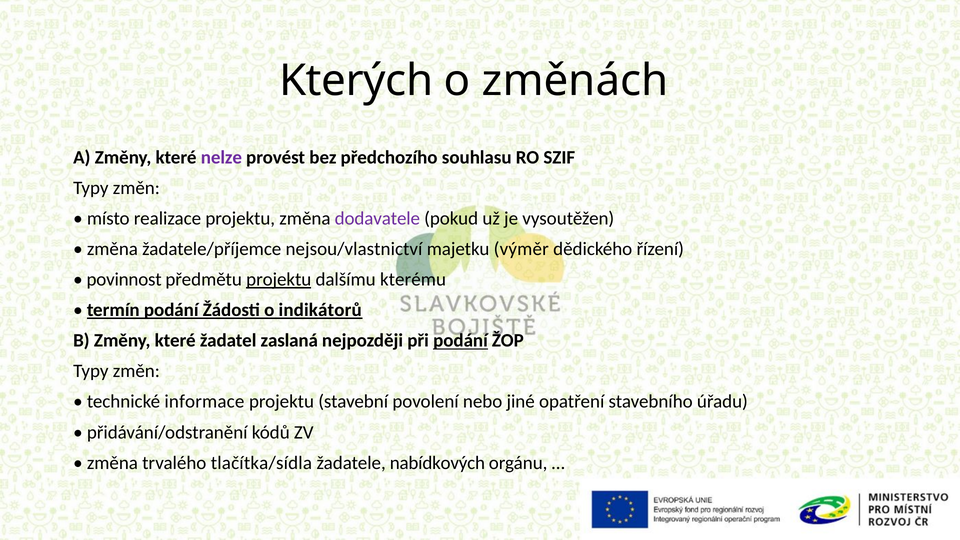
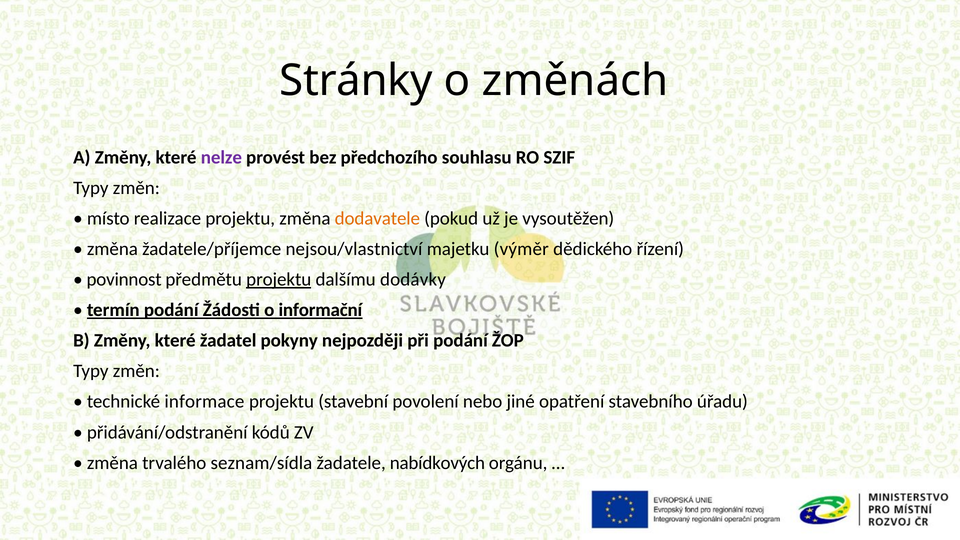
Kterých: Kterých -> Stránky (356, 81)
dodavatele colour: purple -> orange (377, 219)
kterému: kterému -> dodávky (413, 280)
indikátorů: indikátorů -> informační (320, 310)
zaslaná: zaslaná -> pokyny (289, 341)
podání underline: present -> none (460, 341)
tlačítka/sídla: tlačítka/sídla -> seznam/sídla (261, 463)
